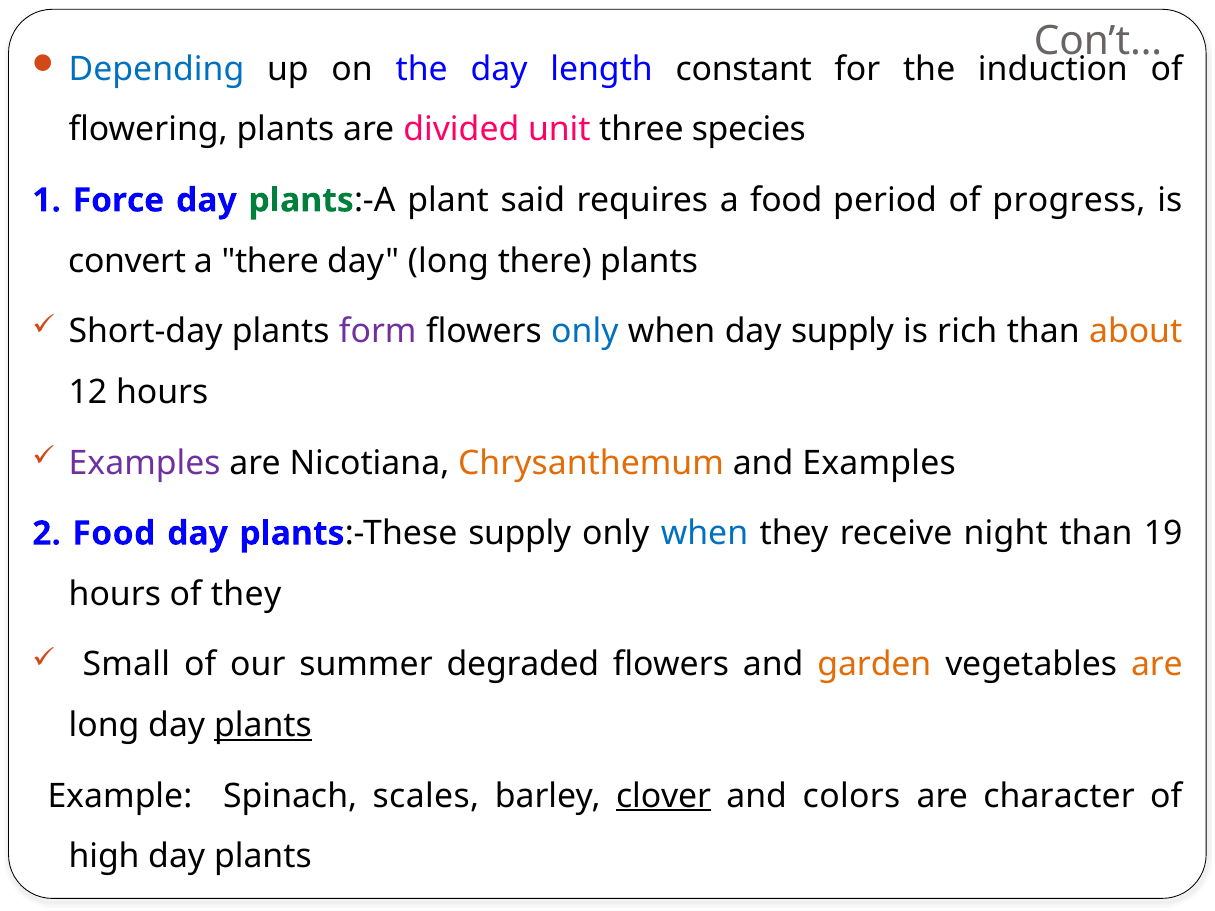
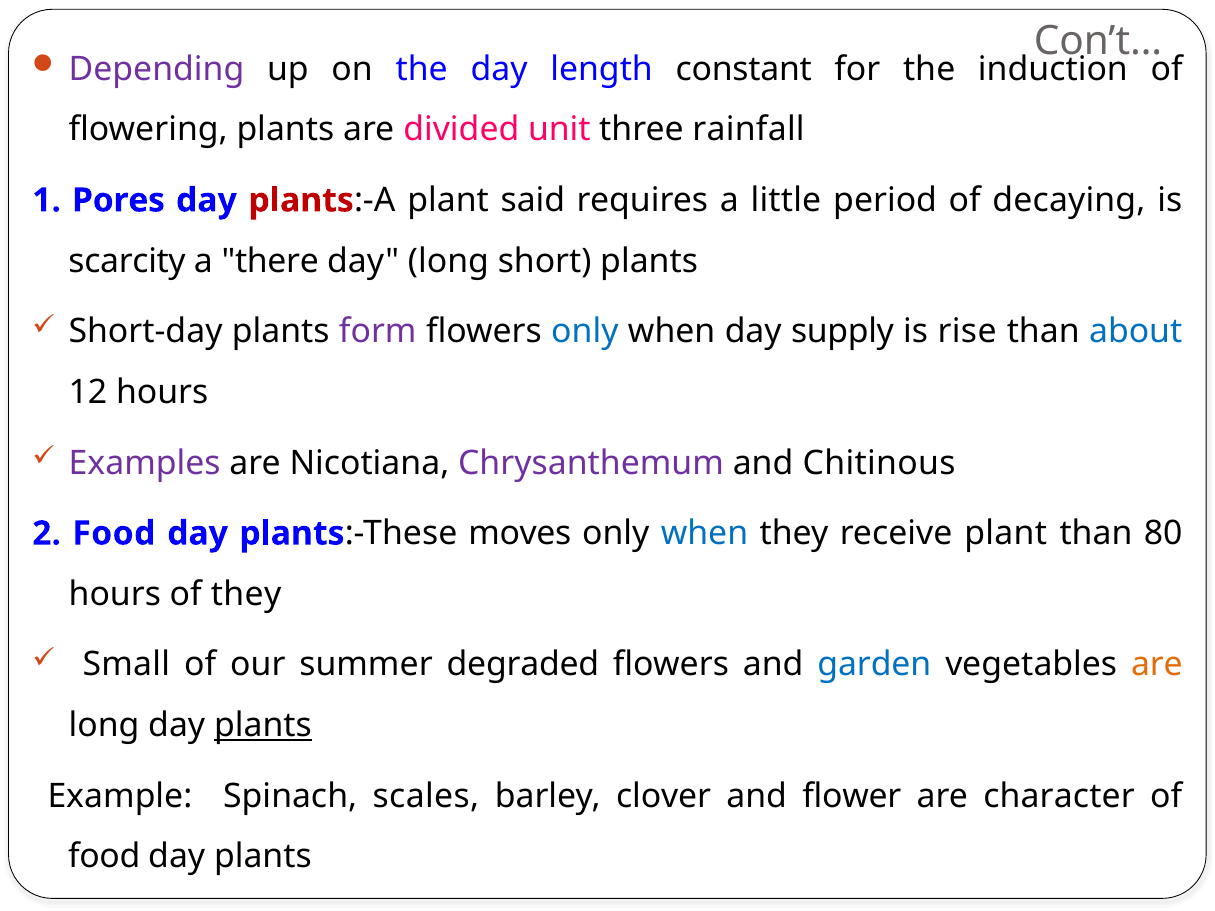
Depending colour: blue -> purple (156, 69)
species: species -> rainfall (749, 130)
Force: Force -> Pores (119, 200)
plants colour: green -> red (301, 200)
a food: food -> little (786, 200)
progress: progress -> decaying (1069, 200)
convert: convert -> scarcity (127, 261)
long there: there -> short (545, 261)
rich: rich -> rise (967, 332)
about colour: orange -> blue (1136, 332)
Chrysanthemum colour: orange -> purple (591, 463)
and Examples: Examples -> Chitinous (879, 463)
supply: supply -> moves (520, 534)
receive night: night -> plant (1006, 534)
19: 19 -> 80 (1163, 534)
garden colour: orange -> blue (874, 665)
clover underline: present -> none (664, 796)
colors: colors -> flower (852, 796)
high: high -> food (104, 857)
